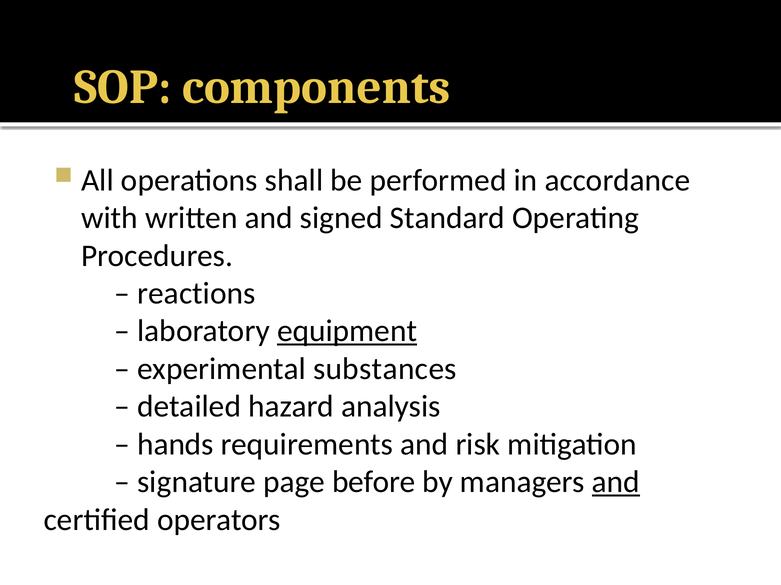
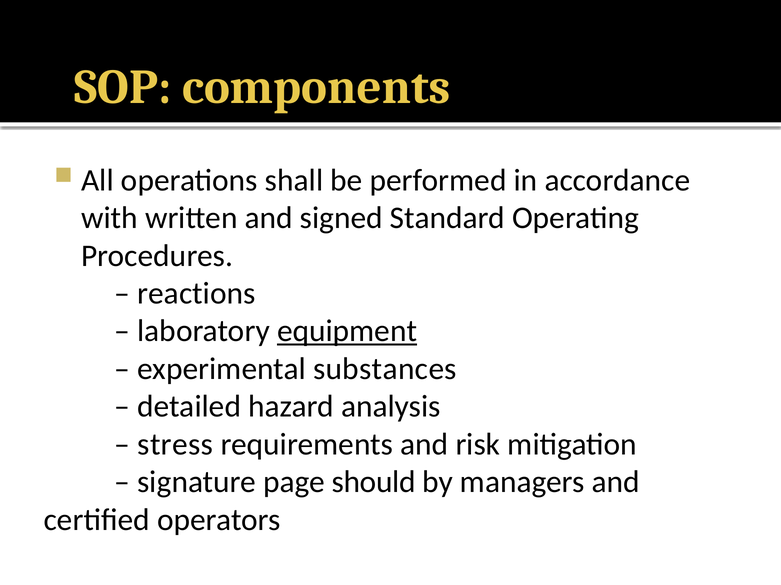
hands: hands -> stress (175, 445)
before: before -> should (374, 483)
and underline: present -> none (616, 483)
